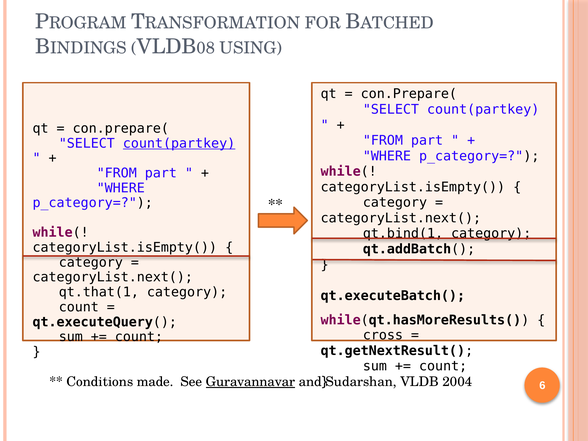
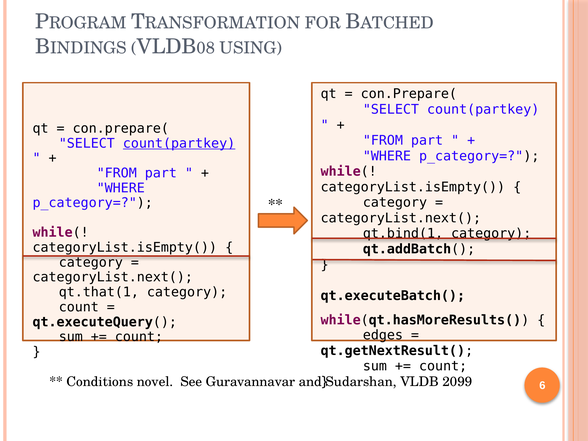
cross: cross -> edges (383, 335)
made: made -> novel (155, 382)
Guravannavar underline: present -> none (251, 382)
2004: 2004 -> 2099 (457, 382)
